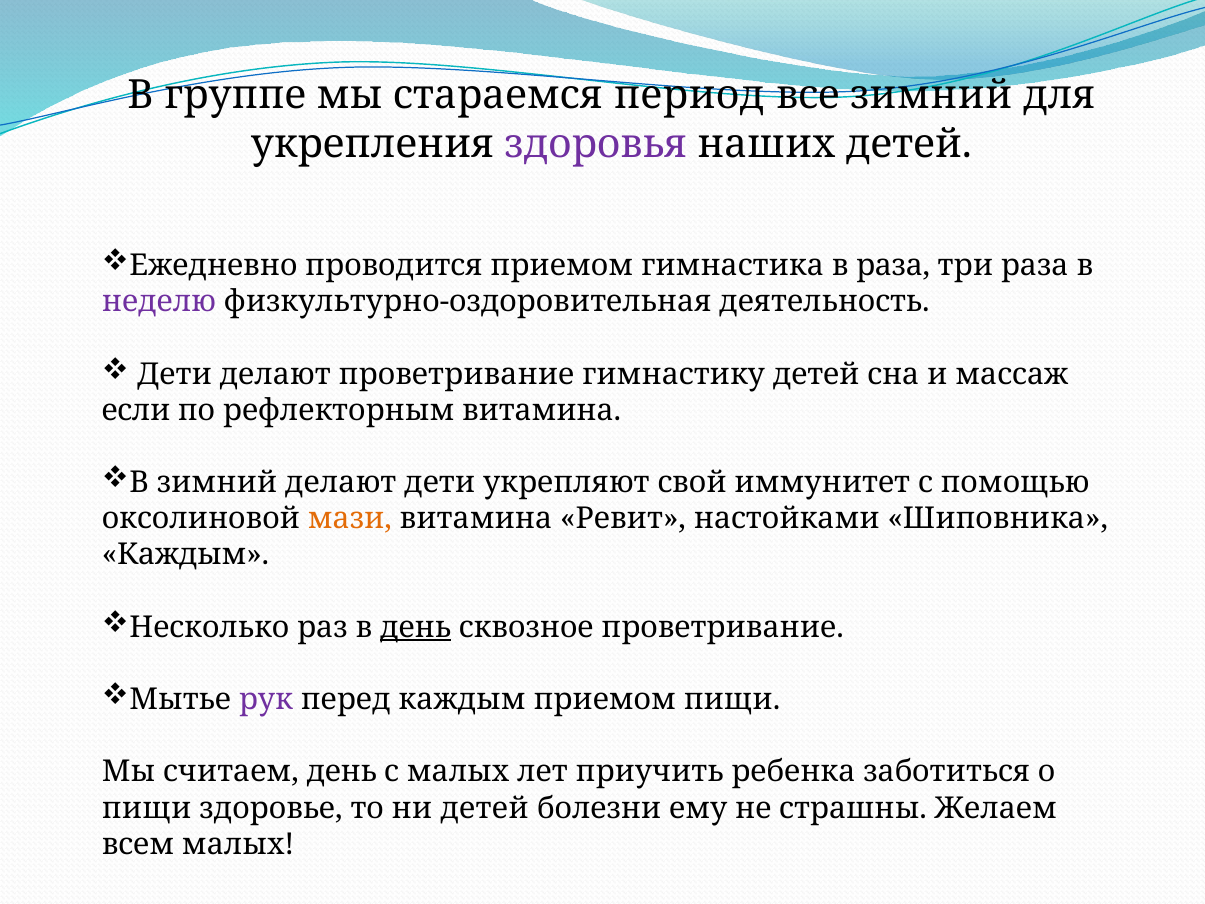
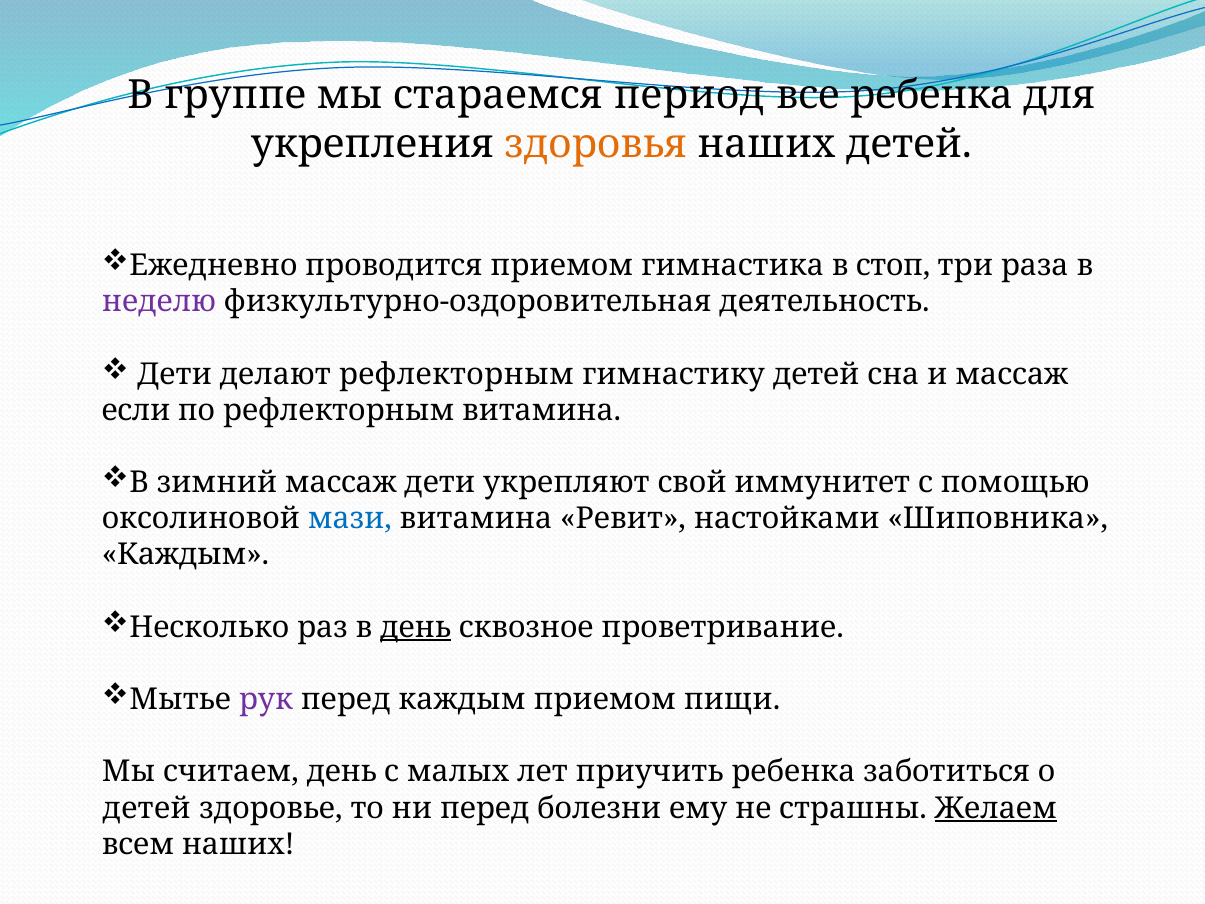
все зимний: зимний -> ребенка (932, 96)
здоровья colour: purple -> orange (596, 144)
в раза: раза -> стоп (893, 266)
делают проветривание: проветривание -> рефлекторным (456, 374)
зимний делают: делают -> массаж (341, 483)
мази colour: orange -> blue (350, 519)
пищи: пищи -> детей (147, 808)
ни детей: детей -> перед (485, 808)
Желаем underline: none -> present (996, 808)
всем малых: малых -> наших (238, 844)
